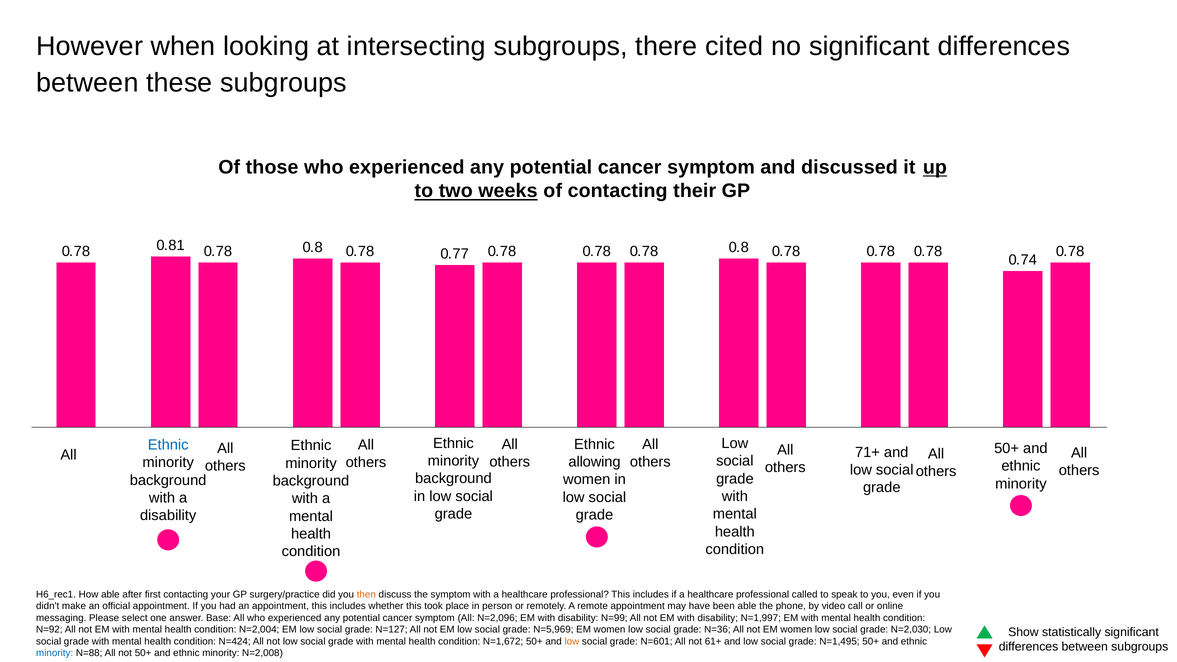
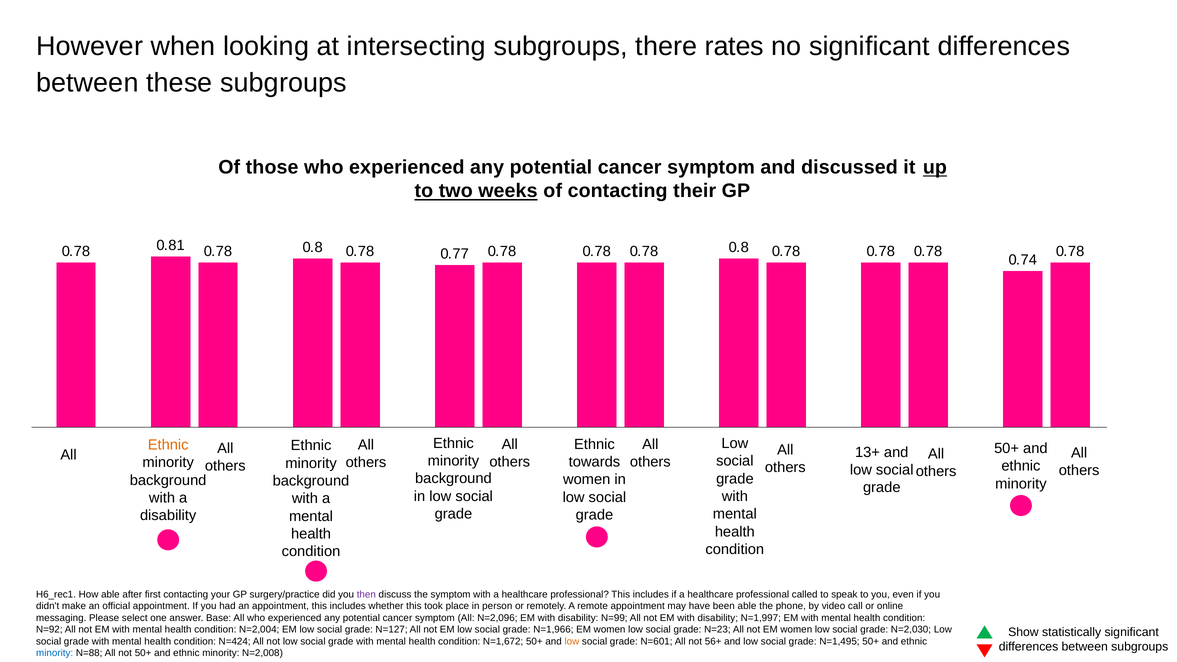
cited: cited -> rates (734, 46)
Ethnic colour: blue -> orange (168, 445)
71+: 71+ -> 13+ (867, 452)
allowing: allowing -> towards (594, 462)
then colour: orange -> purple (366, 594)
N=5,969: N=5,969 -> N=1,966 (553, 630)
N=36: N=36 -> N=23 (717, 630)
61+: 61+ -> 56+ (713, 641)
